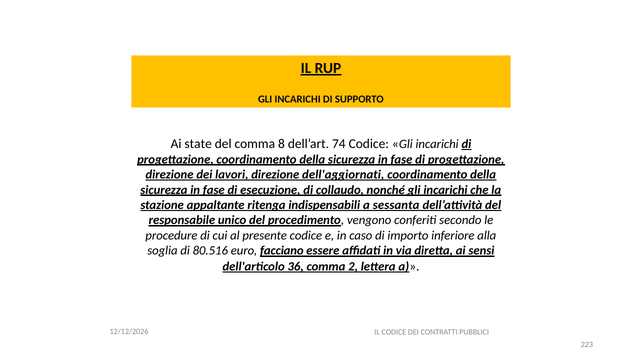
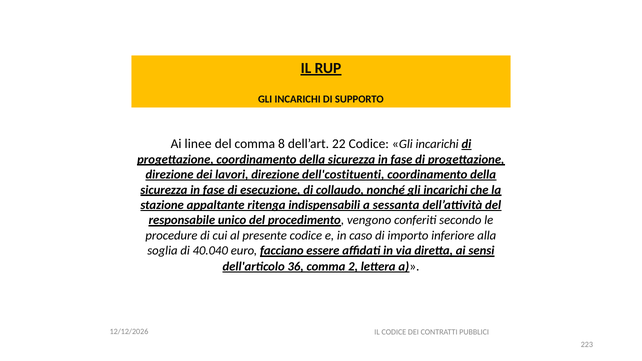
state: state -> linee (198, 144)
74: 74 -> 22 (339, 144)
dell'aggiornati: dell'aggiornati -> dell'costituenti (343, 175)
80.516: 80.516 -> 40.040 (210, 251)
